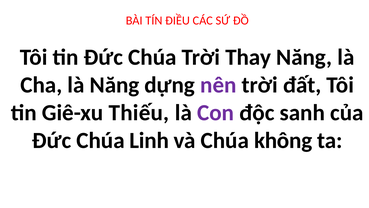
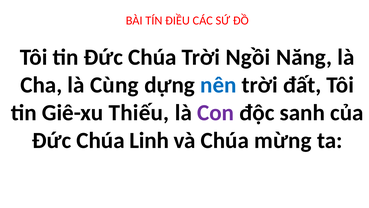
Thay: Thay -> Ngồi (248, 57)
là Năng: Năng -> Cùng (114, 85)
nên colour: purple -> blue (218, 85)
không: không -> mừng (283, 140)
